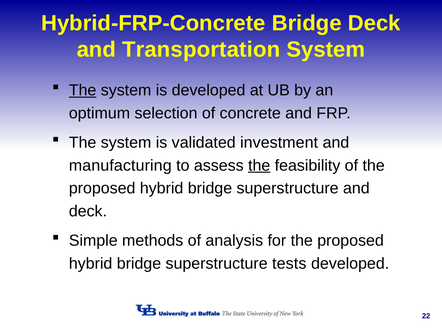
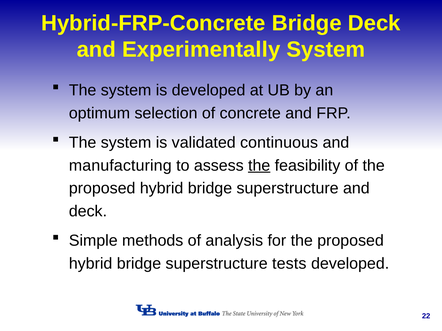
Transportation: Transportation -> Experimentally (201, 50)
The underline: present -> none (83, 90)
investment: investment -> continuous (279, 143)
